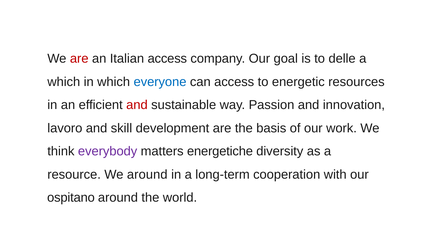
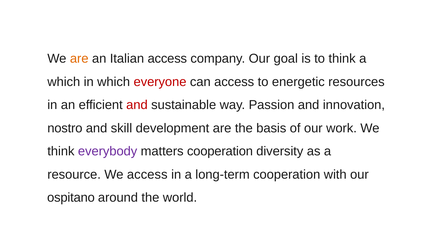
are colour: red -> orange (79, 59)
to delle: delle -> think (342, 59)
everyone colour: blue -> red (160, 82)
lavoro: lavoro -> nostro (65, 128)
matters energetiche: energetiche -> cooperation (220, 151)
We around: around -> access (147, 175)
